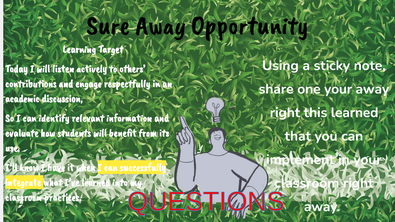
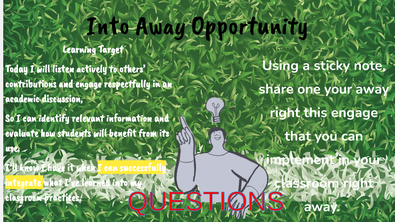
Sure: Sure -> Into (108, 25)
this learned: learned -> engage (355, 113)
